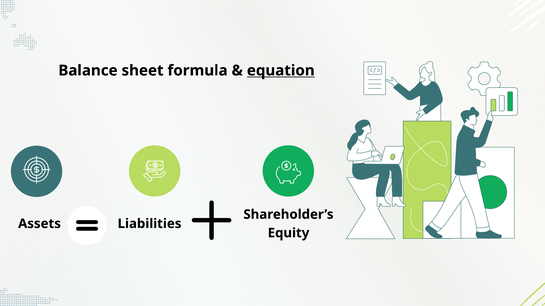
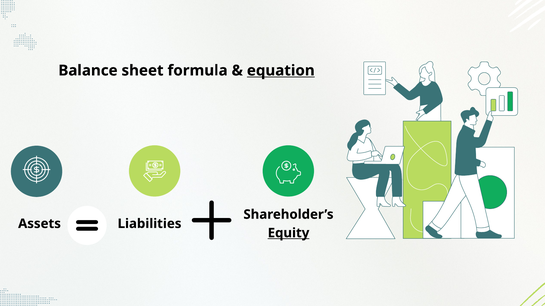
Equity underline: none -> present (288, 233)
